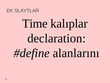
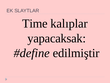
declaration: declaration -> yapacaksak (57, 38)
alanlarını: alanlarını -> edilmiştir (76, 53)
